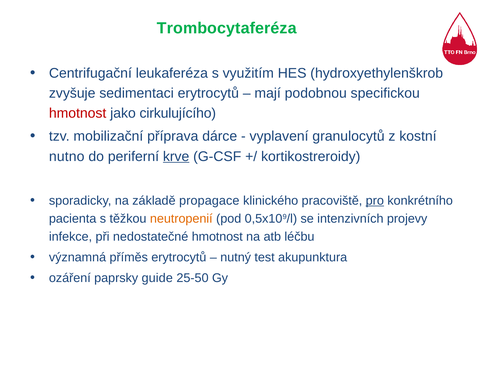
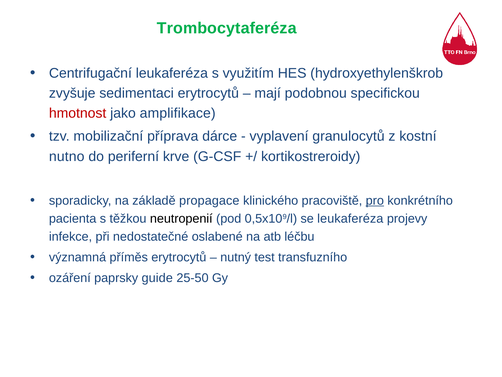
cirkulujícího: cirkulujícího -> amplifikace (178, 113)
krve underline: present -> none (176, 156)
neutropenií colour: orange -> black (181, 218)
se intenzivních: intenzivních -> leukaferéza (350, 218)
nedostatečné hmotnost: hmotnost -> oslabené (217, 237)
akupunktura: akupunktura -> transfuzního (313, 257)
